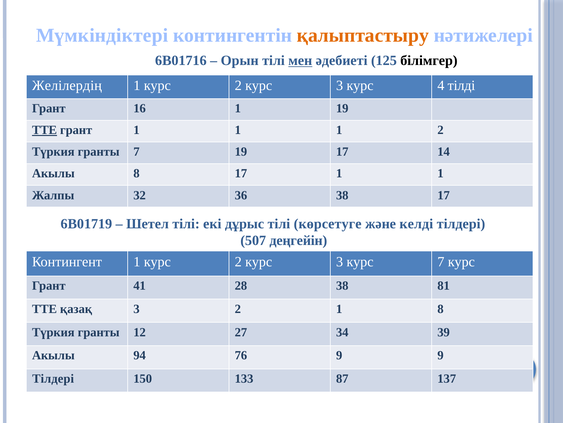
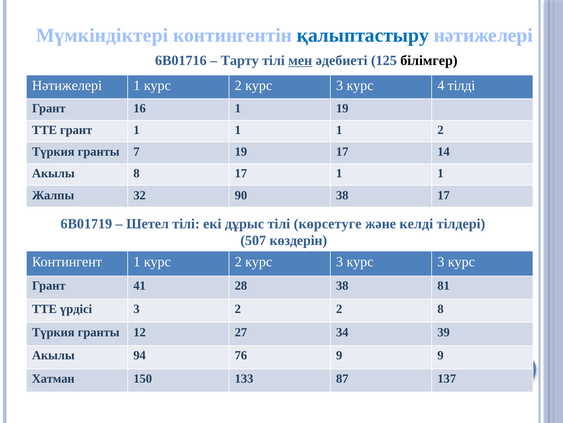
қалыптастыру colour: orange -> blue (363, 35)
Орын: Орын -> Тарту (240, 61)
Желілердің: Желілердің -> Нәтижелері (67, 86)
ТТЕ underline: present -> none (44, 130)
36: 36 -> 90 (241, 195)
деңгейін: деңгейін -> көздерін (298, 240)
3 курс 7: 7 -> 3 (441, 261)
қазақ: қазақ -> үрдісі (76, 308)
2 1: 1 -> 2 (339, 308)
Тілдері: Тілдері -> Хатман (53, 378)
